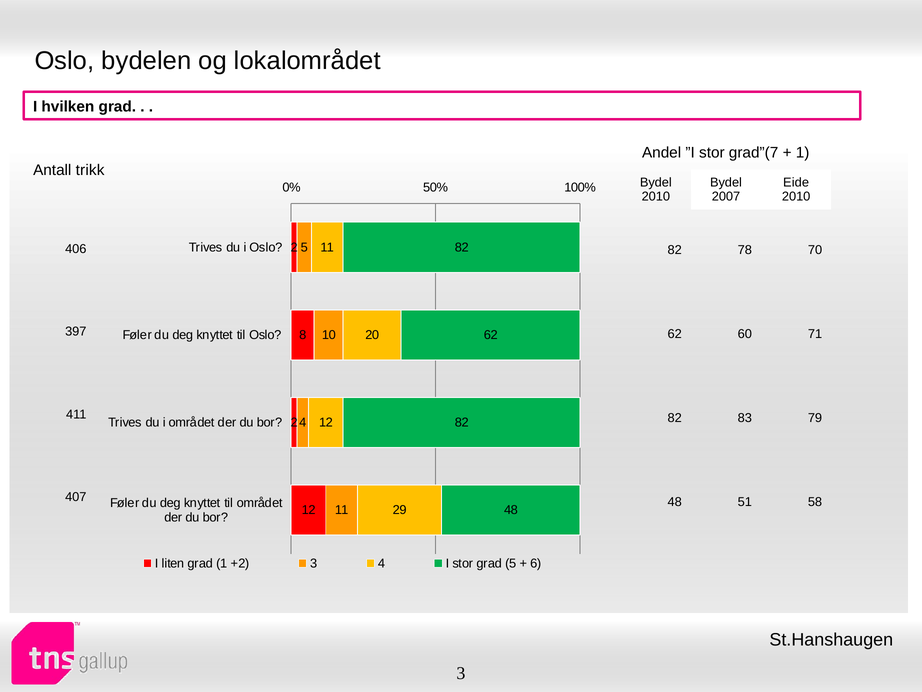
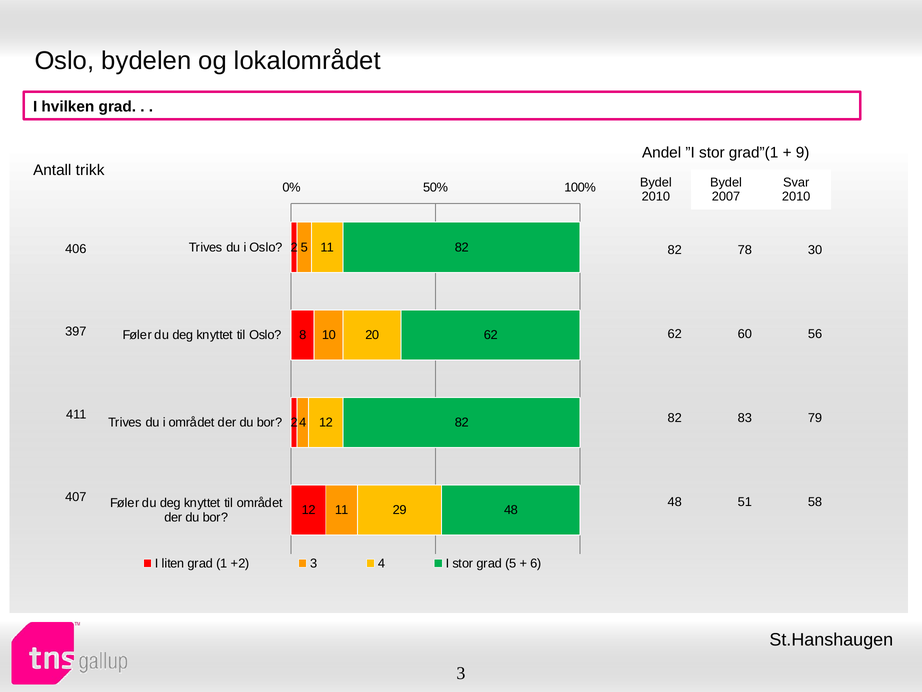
grad”(7: grad”(7 -> grad”(1 (754, 152)
1: 1 -> 9 (803, 152)
Eide: Eide -> Svar (796, 182)
70: 70 -> 30 (815, 250)
71: 71 -> 56 (815, 334)
